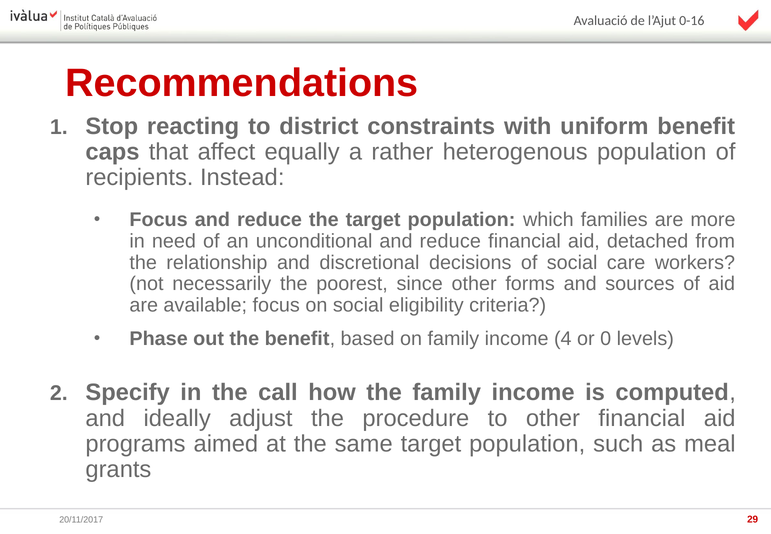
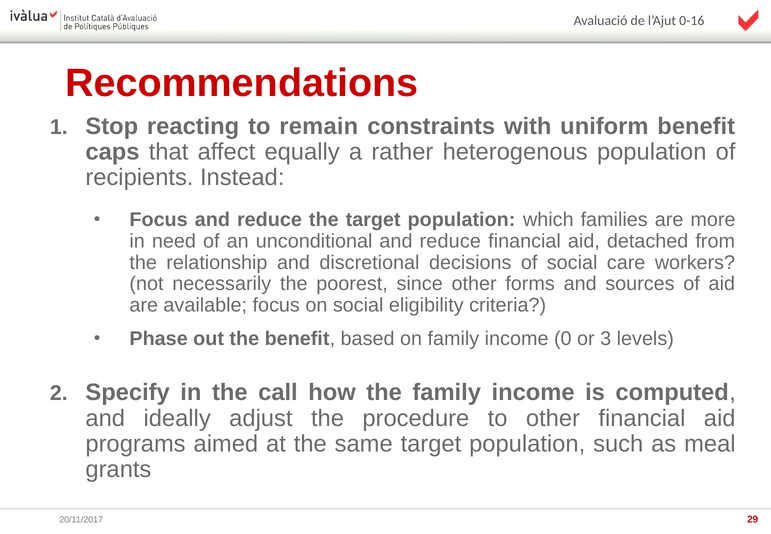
district: district -> remain (319, 126)
4: 4 -> 0 (563, 338)
0: 0 -> 3 (606, 338)
